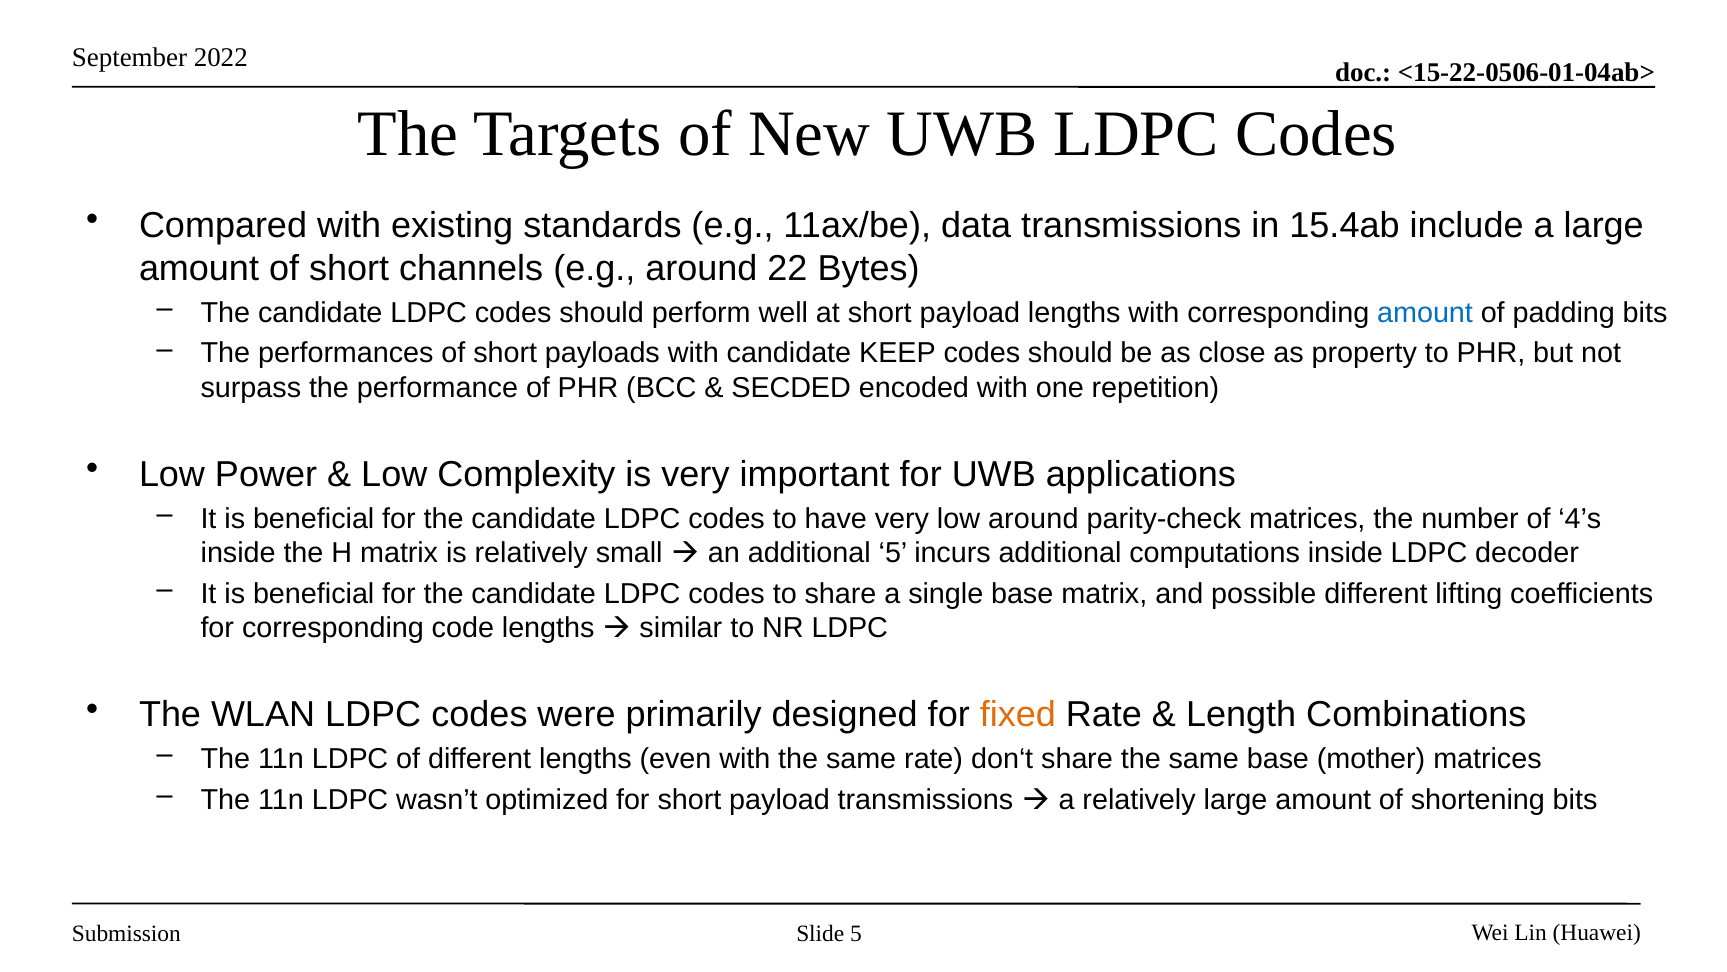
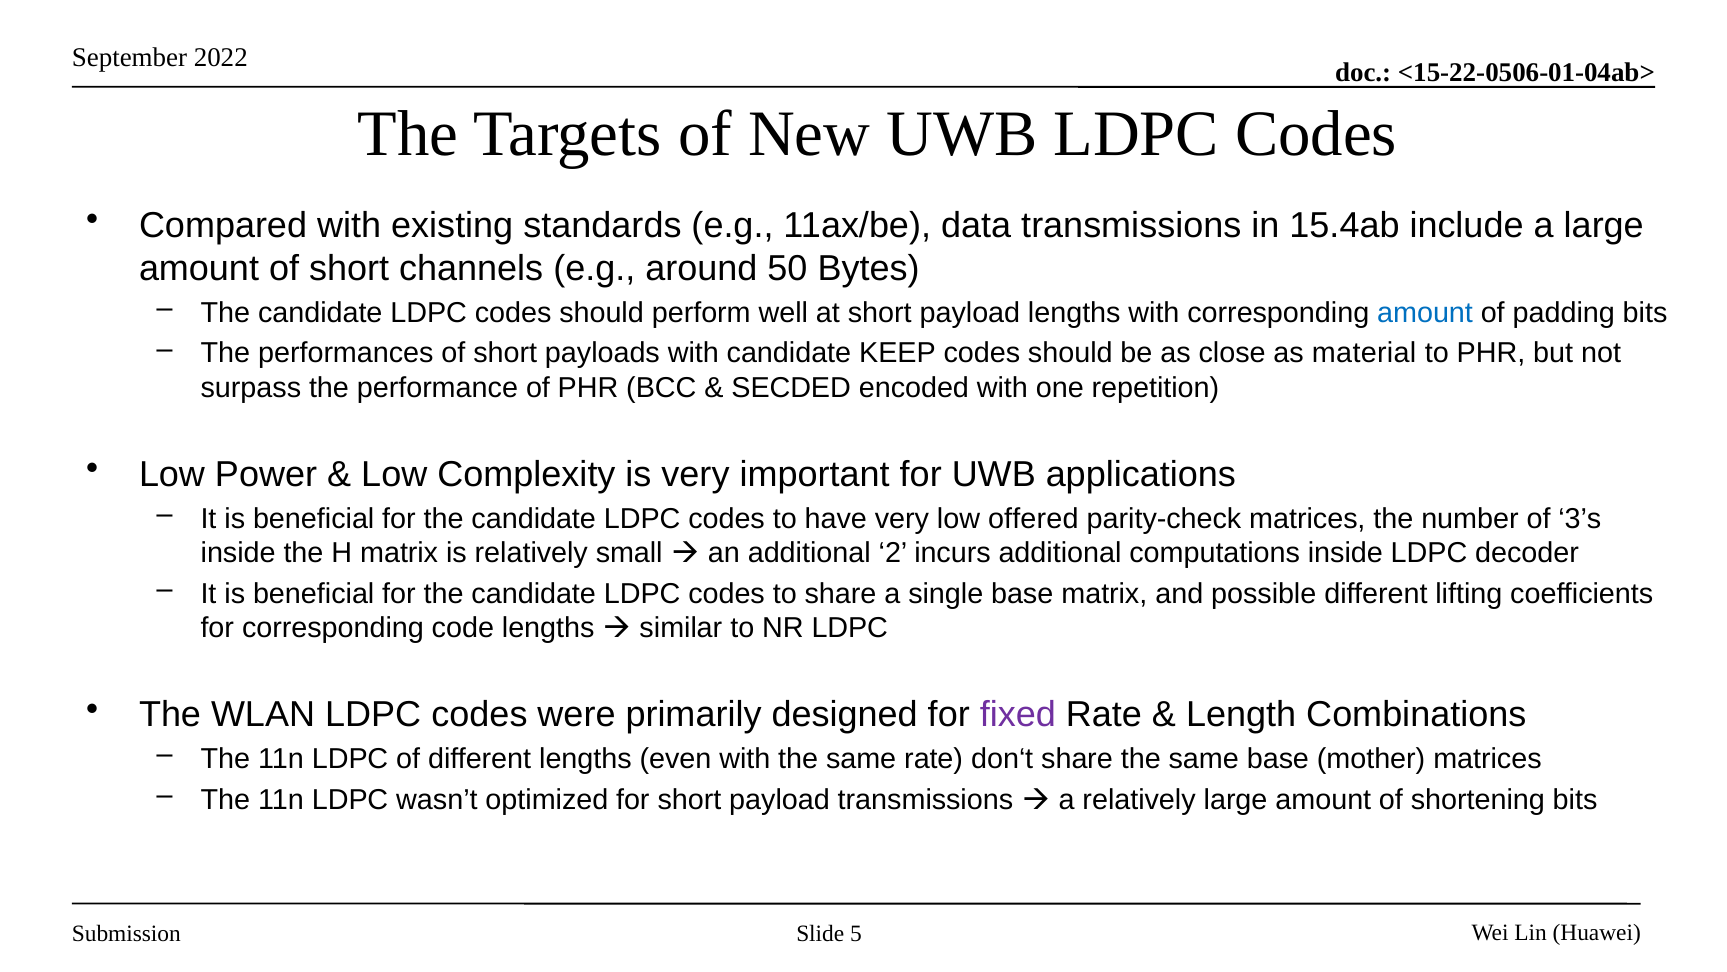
22: 22 -> 50 (787, 269)
property: property -> material (1364, 353)
low around: around -> offered (1033, 519)
4’s: 4’s -> 3’s (1580, 519)
additional 5: 5 -> 2 (893, 553)
fixed colour: orange -> purple (1018, 715)
